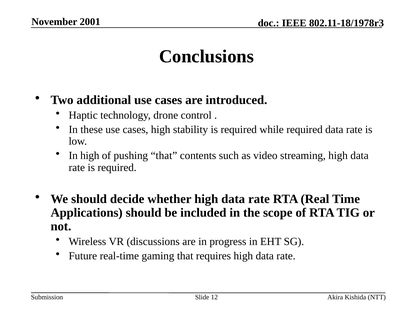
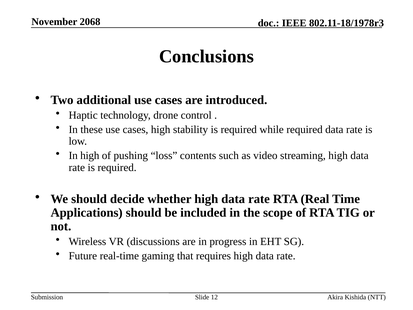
2001: 2001 -> 2068 (90, 22)
pushing that: that -> loss (164, 156)
